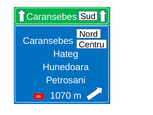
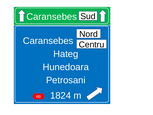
1070: 1070 -> 1824 (61, 95)
